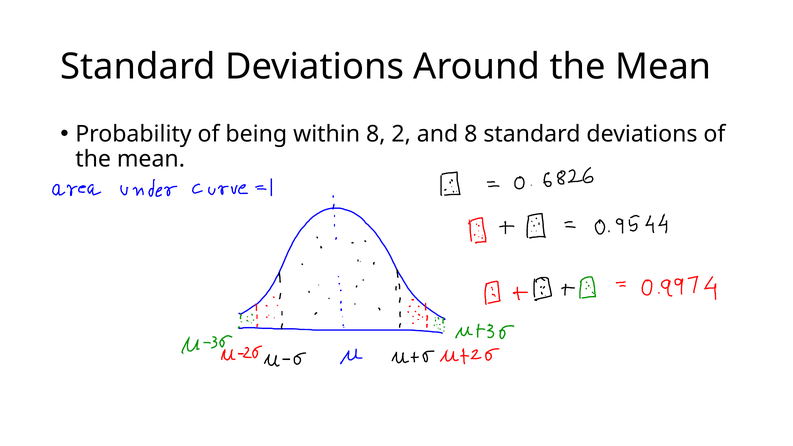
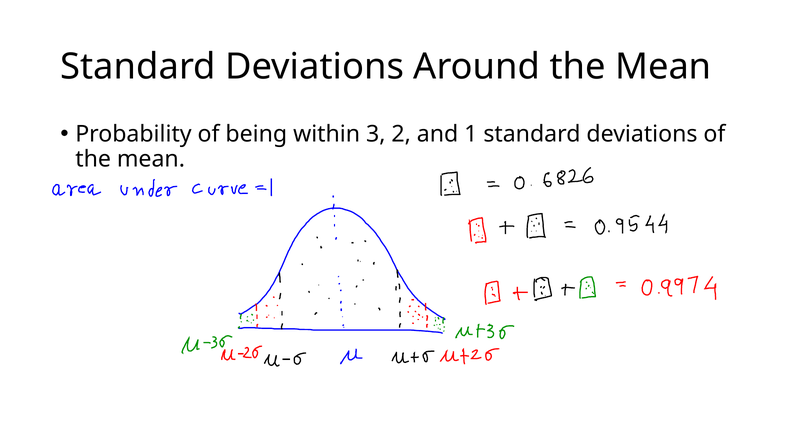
within 8: 8 -> 3 (376, 134)
and 8: 8 -> 1 (471, 134)
